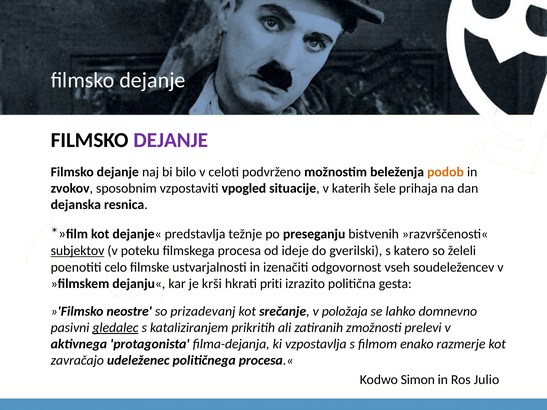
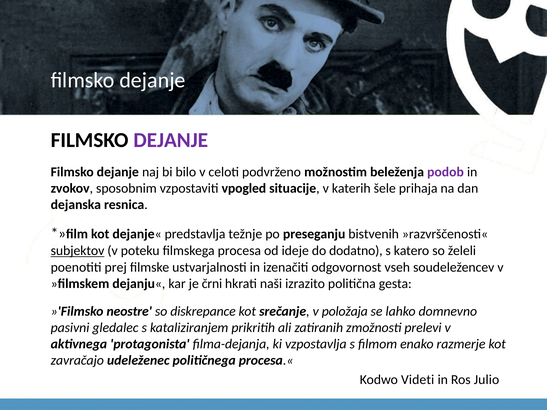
podob colour: orange -> purple (445, 172)
gverilski: gverilski -> dodatno (356, 251)
celo: celo -> prej (116, 267)
krši: krši -> črni (212, 284)
priti: priti -> naši (271, 284)
prizadevanj: prizadevanj -> diskrepance (203, 311)
gledalec underline: present -> none (115, 328)
Simon: Simon -> Videti (418, 380)
